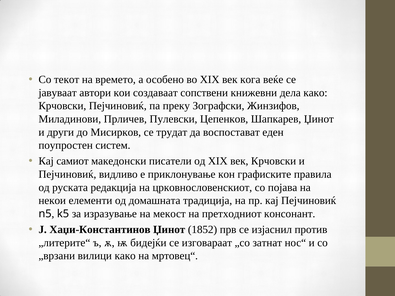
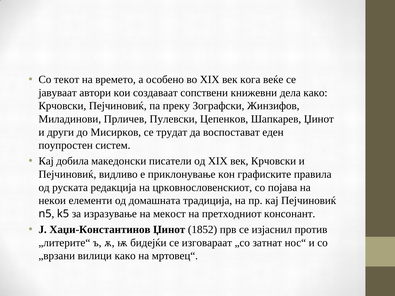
самиот: самиот -> добила (73, 161)
